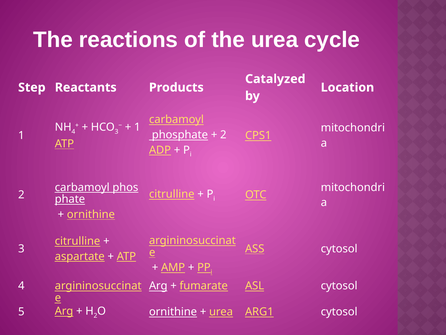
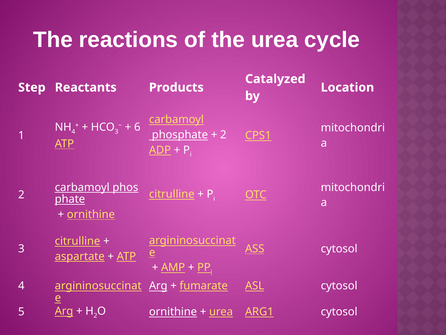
1: 1 -> 6 (137, 127)
